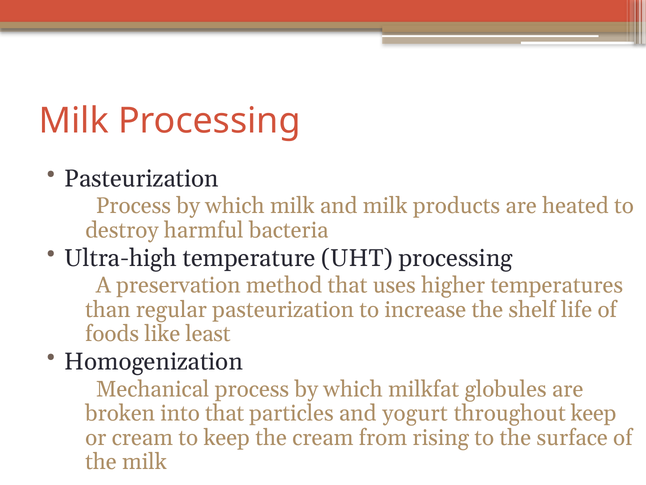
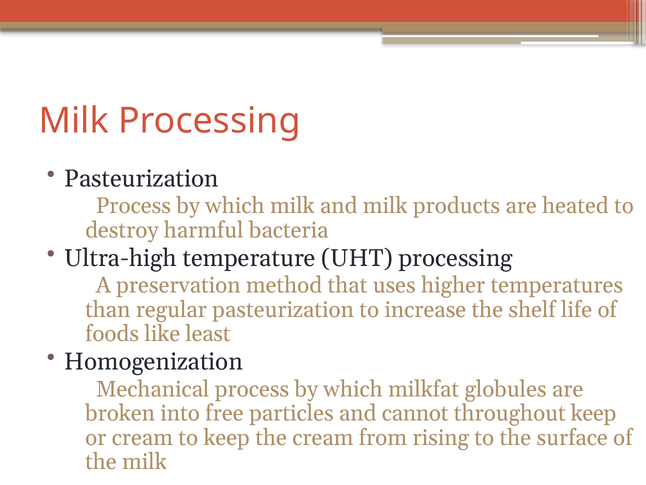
into that: that -> free (224, 413)
yogurt: yogurt -> cannot (415, 413)
